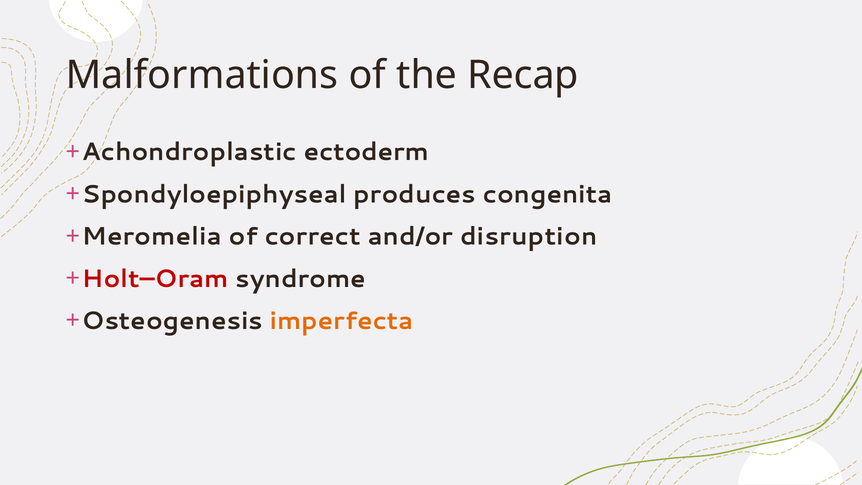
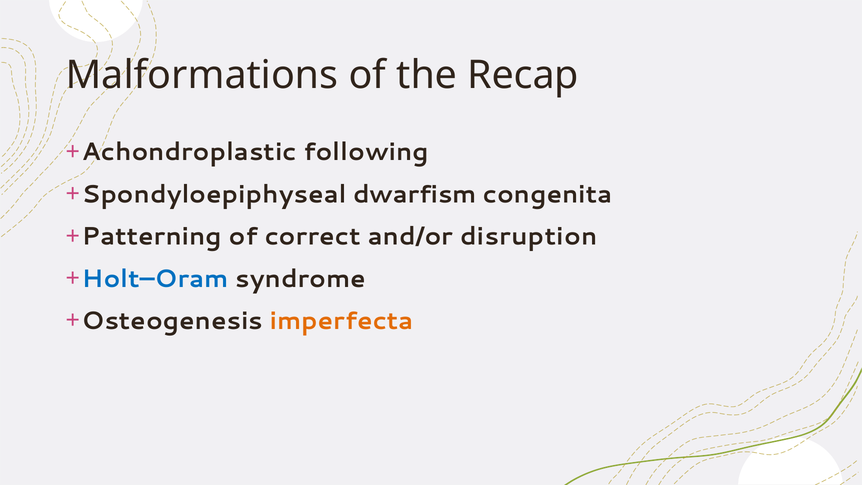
ectoderm: ectoderm -> following (366, 152)
produces: produces -> dwarfism (415, 194)
Meromelia: Meromelia -> Patterning (152, 237)
Holt–Oram colour: red -> blue (155, 279)
